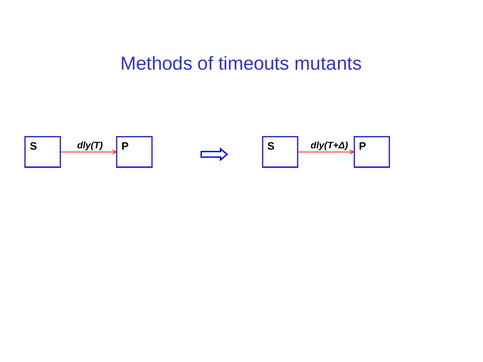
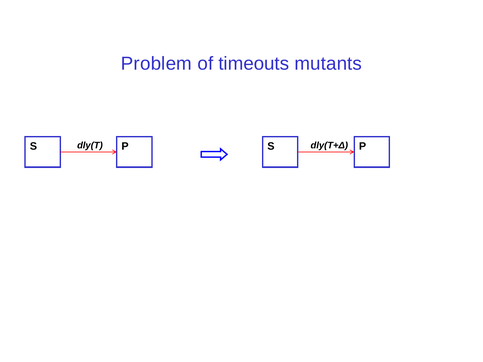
Methods: Methods -> Problem (156, 64)
